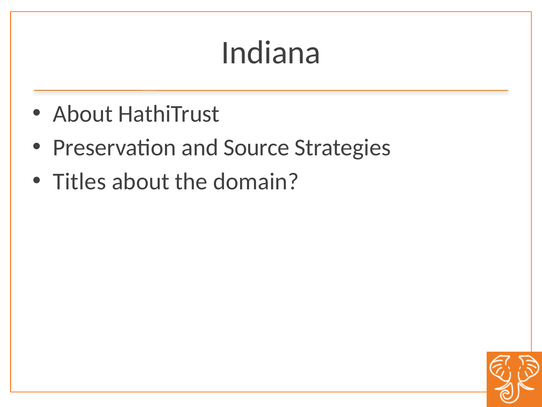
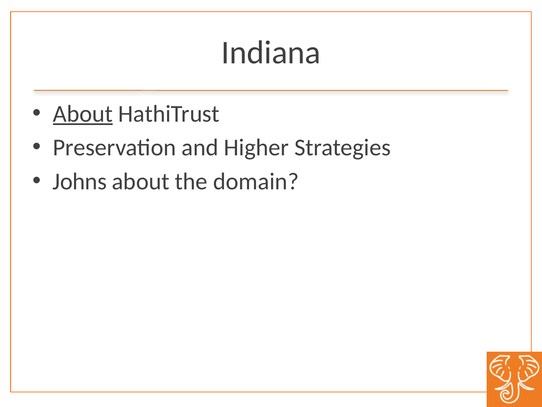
About underline: none -> present (83, 114)
Source: Source -> Higher (256, 147)
Titles: Titles -> Johns (80, 181)
